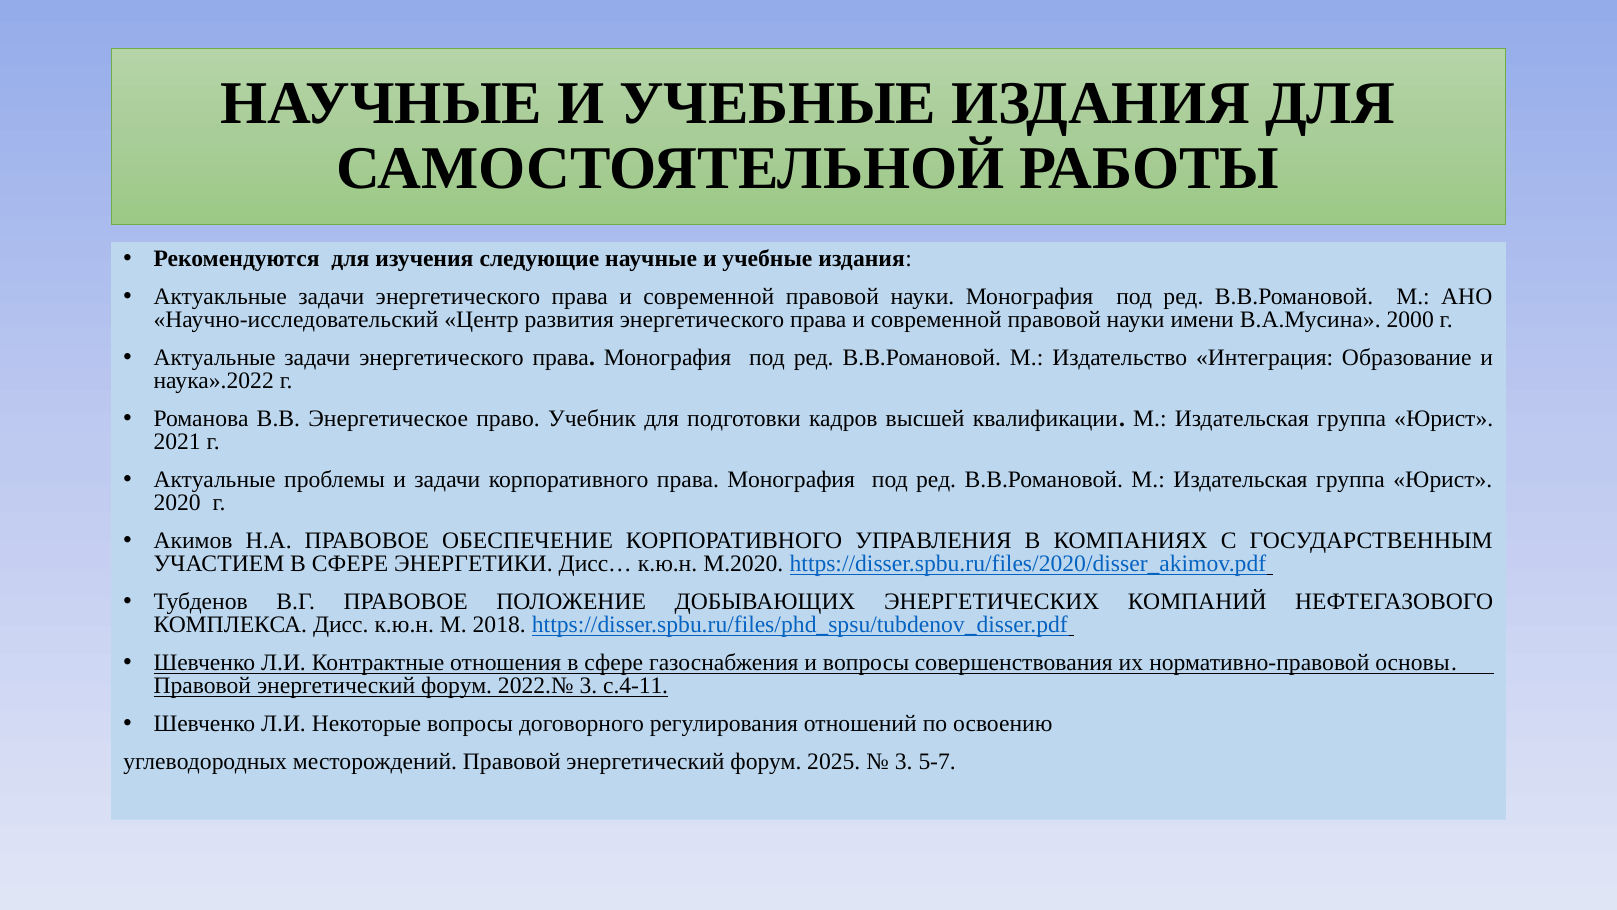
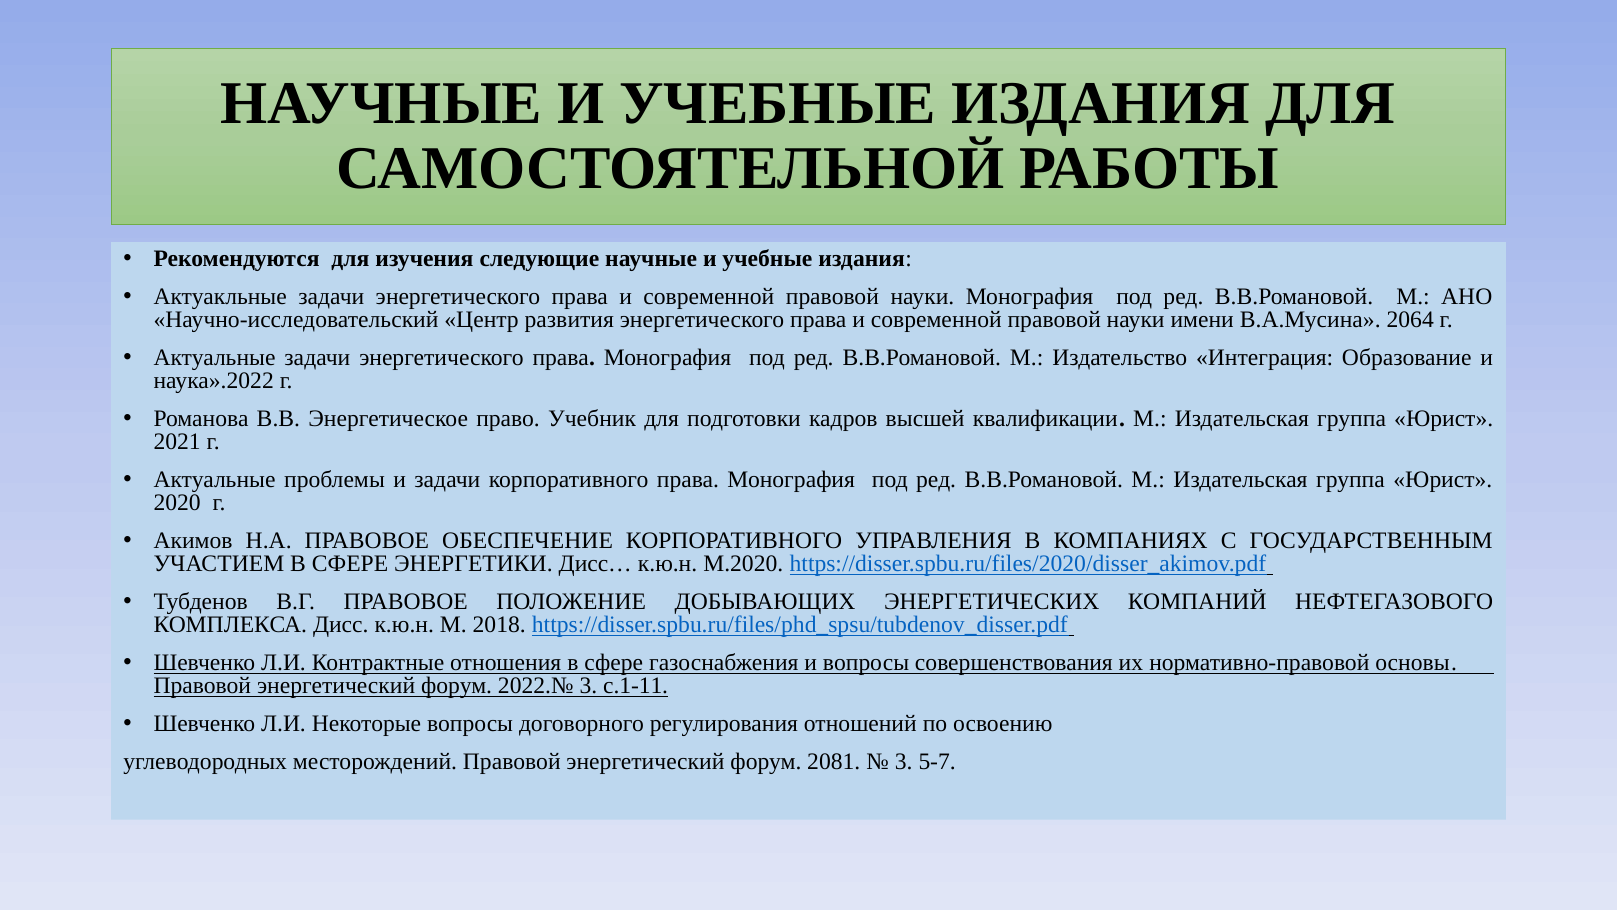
2000: 2000 -> 2064 (1410, 320)
с.4-11: с.4-11 -> с.1-11 (636, 686)
2025: 2025 -> 2081 (834, 762)
